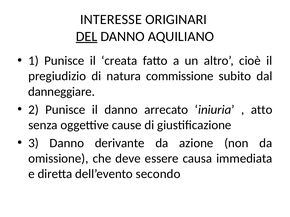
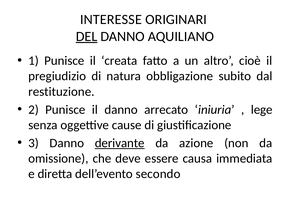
commissione: commissione -> obbligazione (180, 76)
danneggiare: danneggiare -> restituzione (61, 92)
atto: atto -> lege (262, 110)
derivante underline: none -> present (120, 143)
